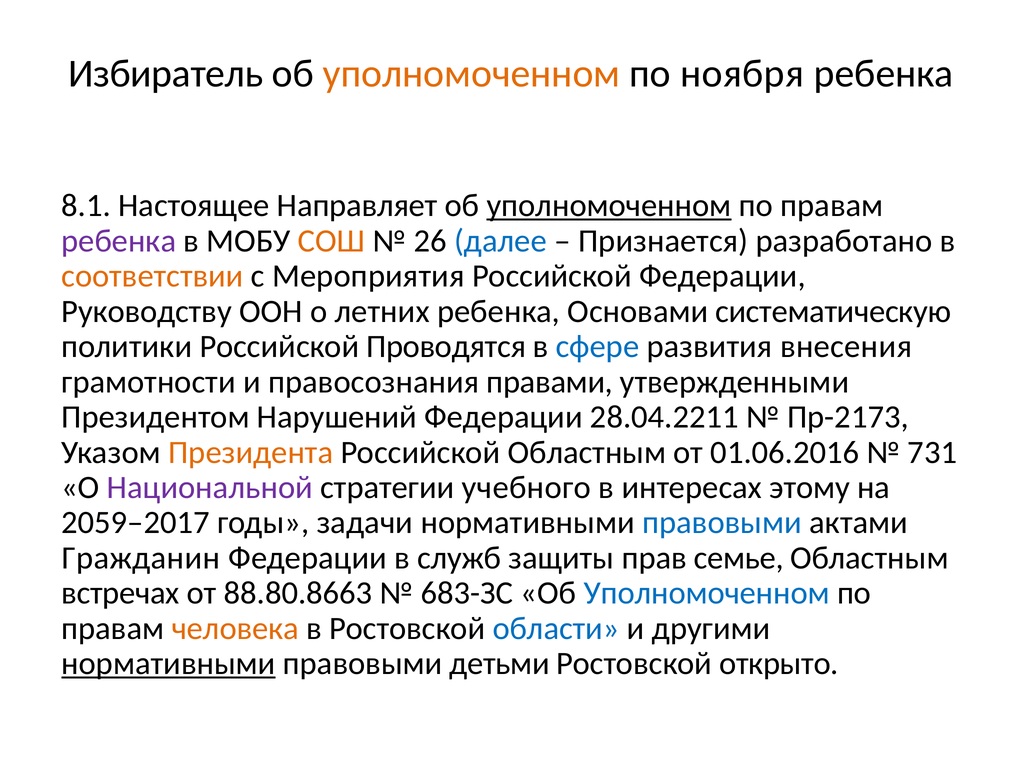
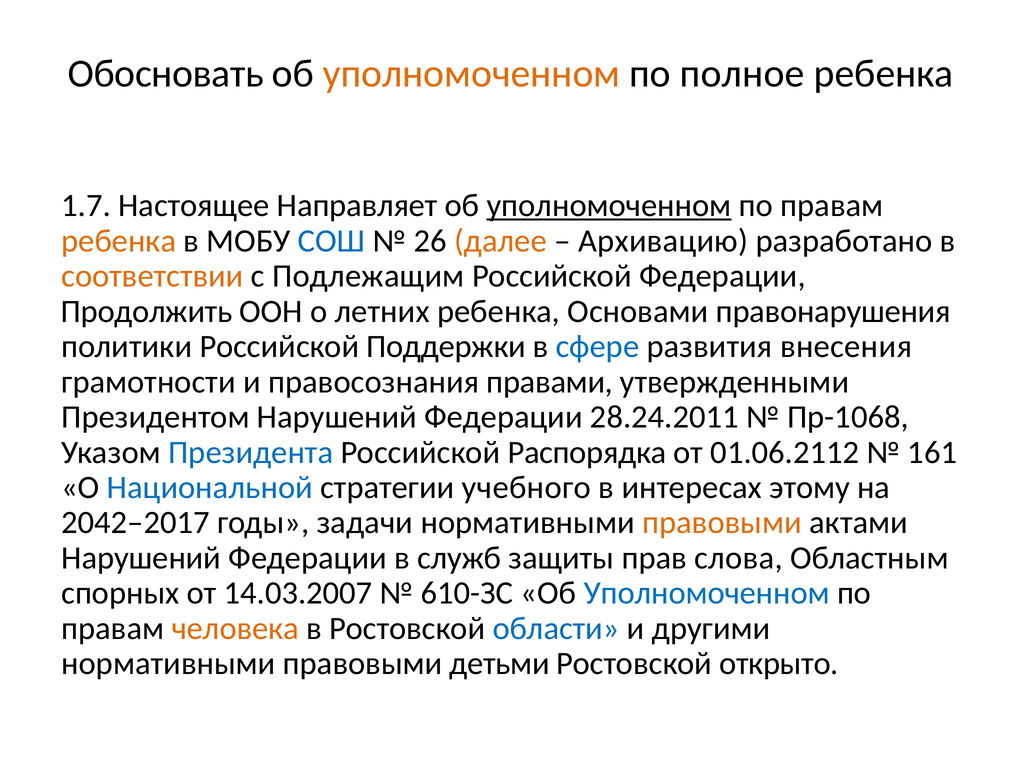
Избиратель: Избиратель -> Обосновать (166, 73)
ноября: ноября -> полное (742, 73)
8.1: 8.1 -> 1.7 (86, 206)
ребенка colour: purple -> orange (119, 241)
СОШ colour: orange -> blue (332, 241)
далее colour: blue -> orange (500, 241)
Признается: Признается -> Архивацию (663, 241)
Мероприятия: Мероприятия -> Подлежащим (368, 276)
Руководству: Руководству -> Продолжить (147, 312)
систематическую: систематическую -> правонарушения (833, 312)
Проводятся: Проводятся -> Поддержки (446, 347)
28.04.2211: 28.04.2211 -> 28.24.2011 (664, 417)
Пр-2173: Пр-2173 -> Пр-1068 (848, 417)
Президента colour: orange -> blue (251, 453)
Российской Областным: Областным -> Распорядка (587, 453)
01.06.2016: 01.06.2016 -> 01.06.2112 (785, 453)
731: 731 -> 161 (932, 453)
Национальной colour: purple -> blue (210, 488)
2059–2017: 2059–2017 -> 2042–2017 (136, 523)
правовыми colour: blue -> orange (722, 523)
Гражданин: Гражданин -> Нарушений (141, 558)
семье: семье -> слова (739, 558)
встречах: встречах -> спорных (120, 594)
88.80.8663: 88.80.8663 -> 14.03.2007 (298, 594)
683-ЗС: 683-ЗС -> 610-ЗС (467, 594)
нормативными underline: present -> none (168, 664)
